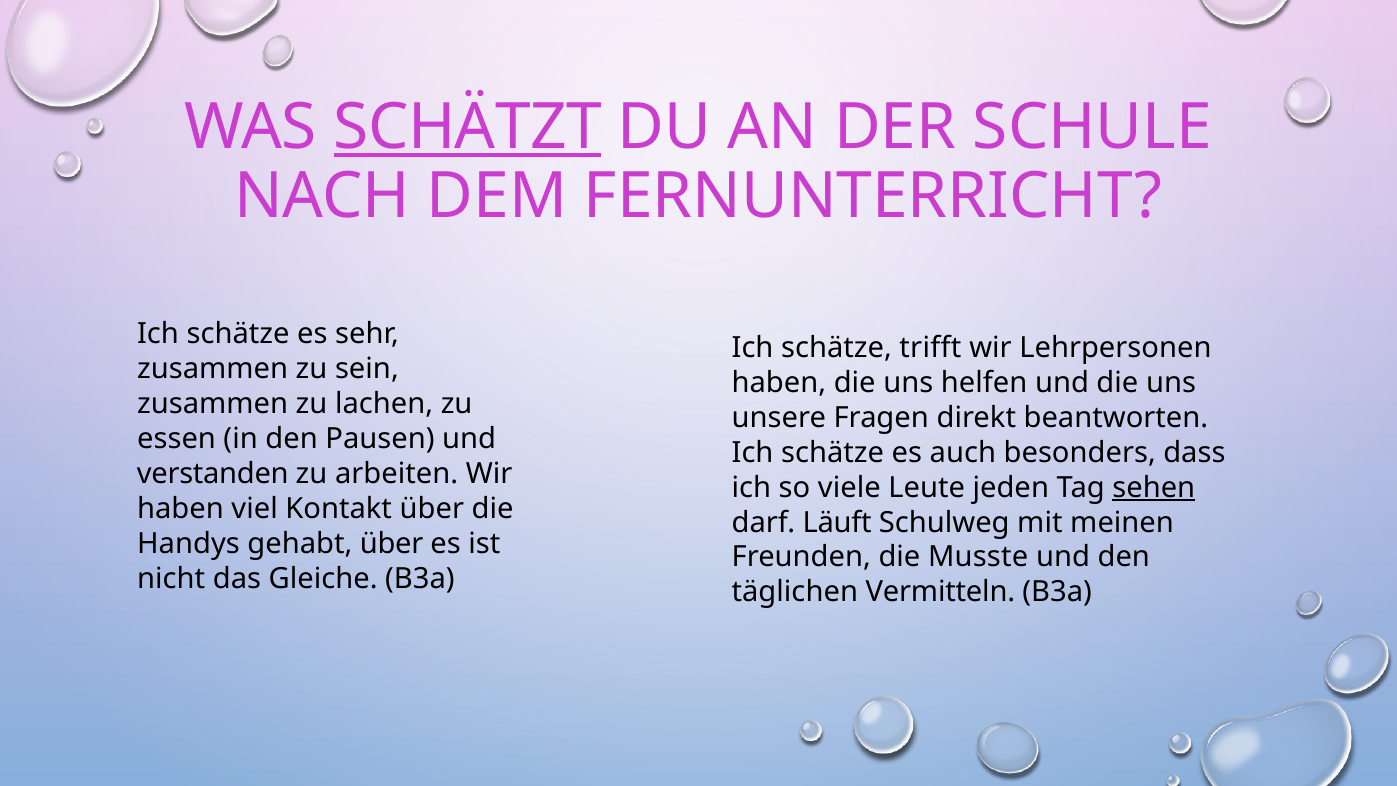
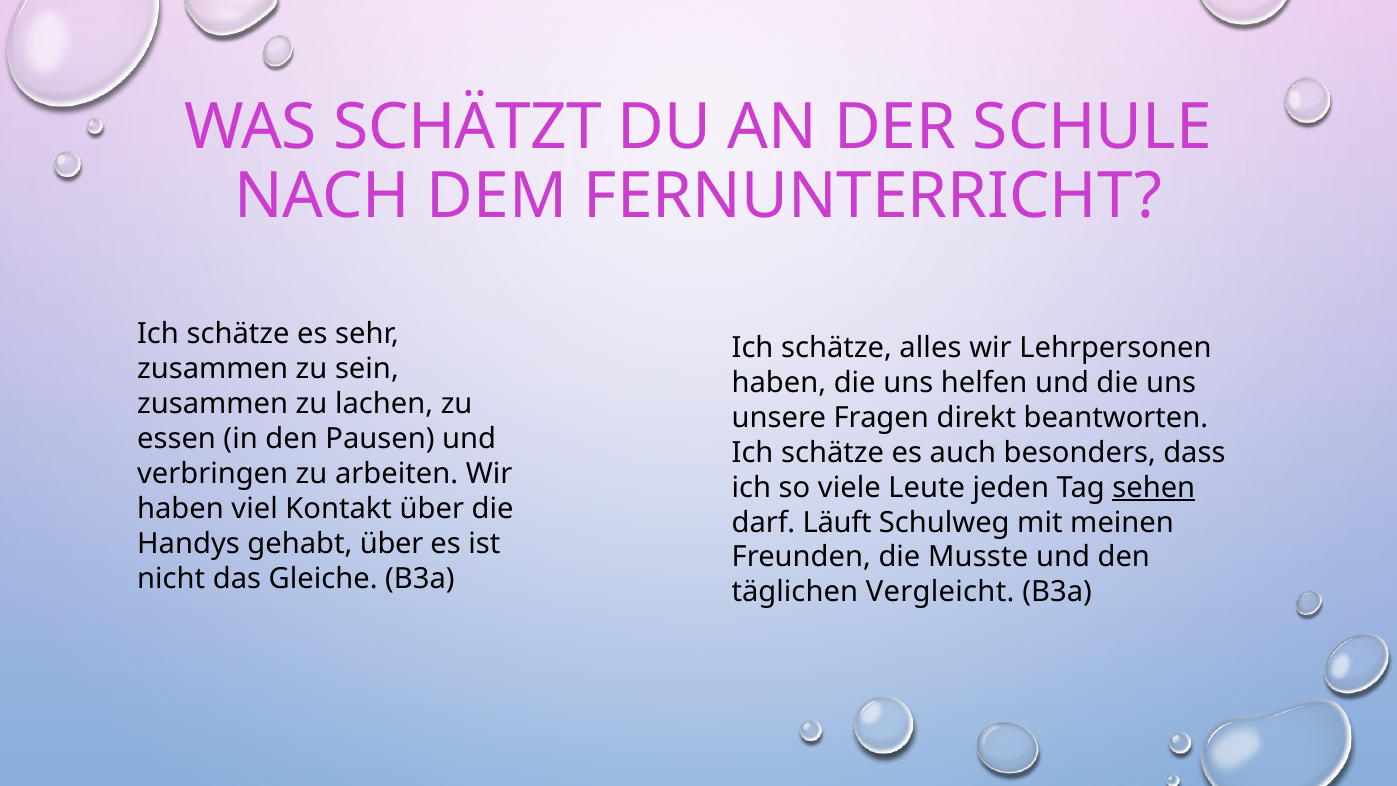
SCHÄTZT underline: present -> none (468, 127)
trifft: trifft -> alles (930, 348)
verstanden: verstanden -> verbringen (213, 474)
Vermitteln: Vermitteln -> Vergleicht (940, 592)
